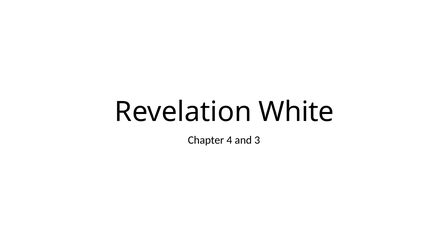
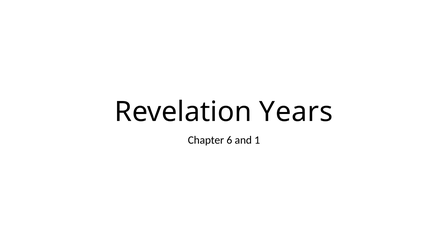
White: White -> Years (296, 112)
4: 4 -> 6 (229, 140)
3: 3 -> 1 (257, 140)
